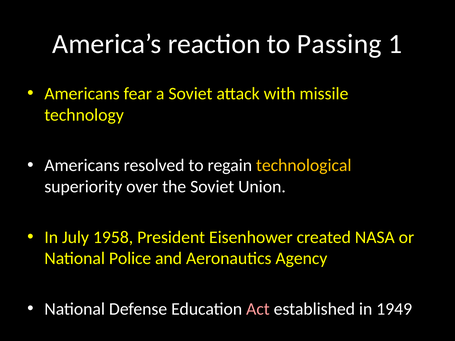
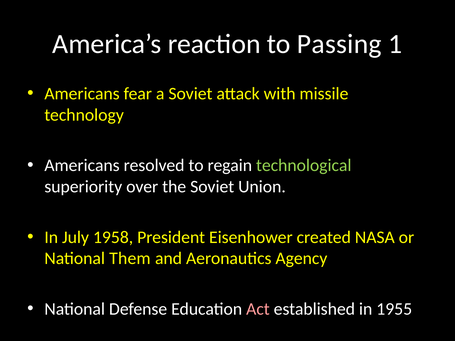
technological colour: yellow -> light green (304, 166)
Police: Police -> Them (130, 259)
1949: 1949 -> 1955 (394, 309)
